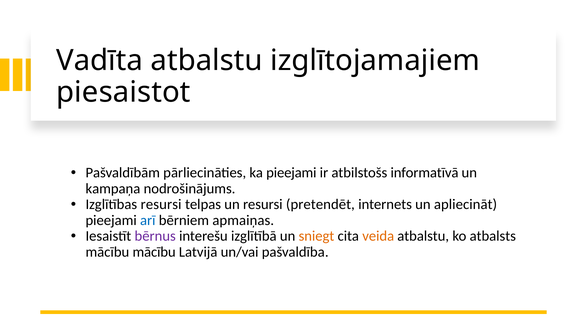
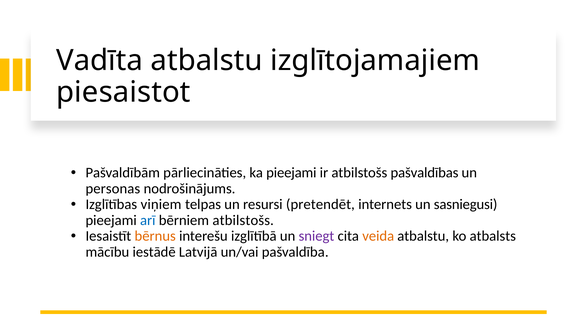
informatīvā: informatīvā -> pašvaldības (424, 173)
kampaņa: kampaņa -> personas (113, 189)
Izglītības resursi: resursi -> viņiem (161, 205)
apliecināt: apliecināt -> sasniegusi (466, 205)
bērniem apmaiņas: apmaiņas -> atbilstošs (243, 220)
bērnus colour: purple -> orange (155, 236)
sniegt colour: orange -> purple (316, 236)
mācību mācību: mācību -> iestādē (154, 252)
